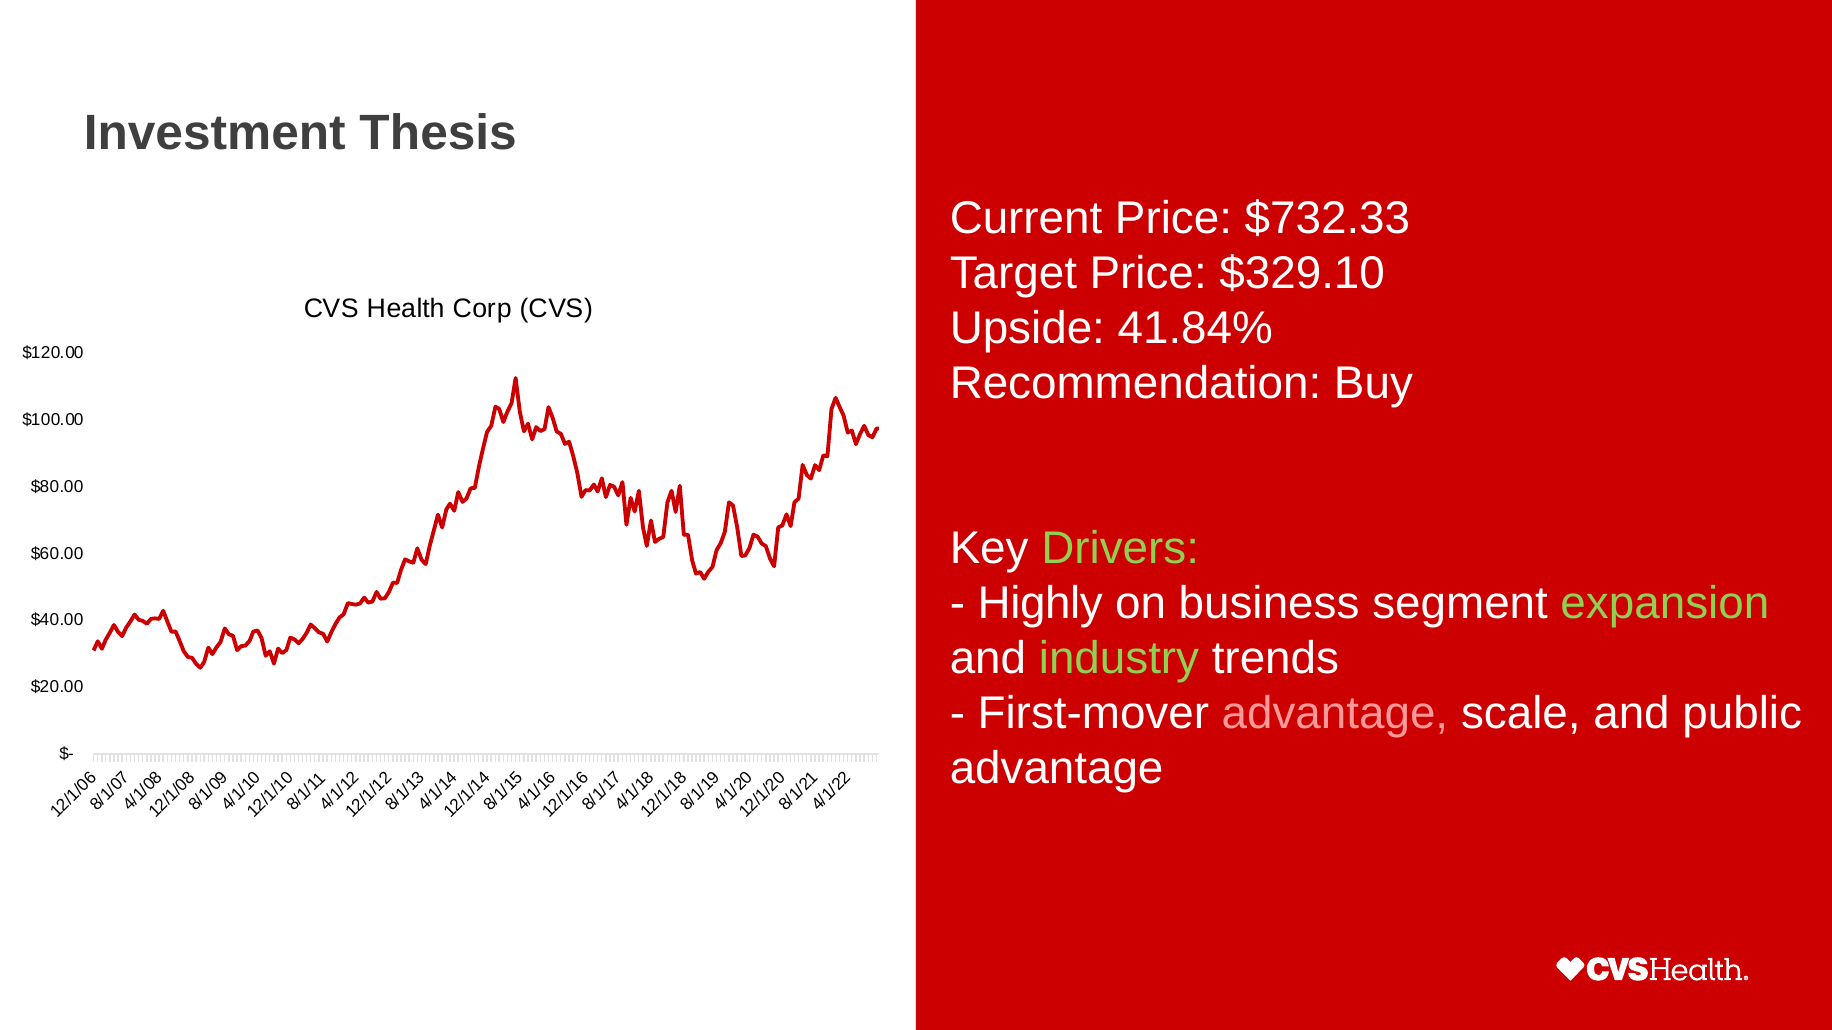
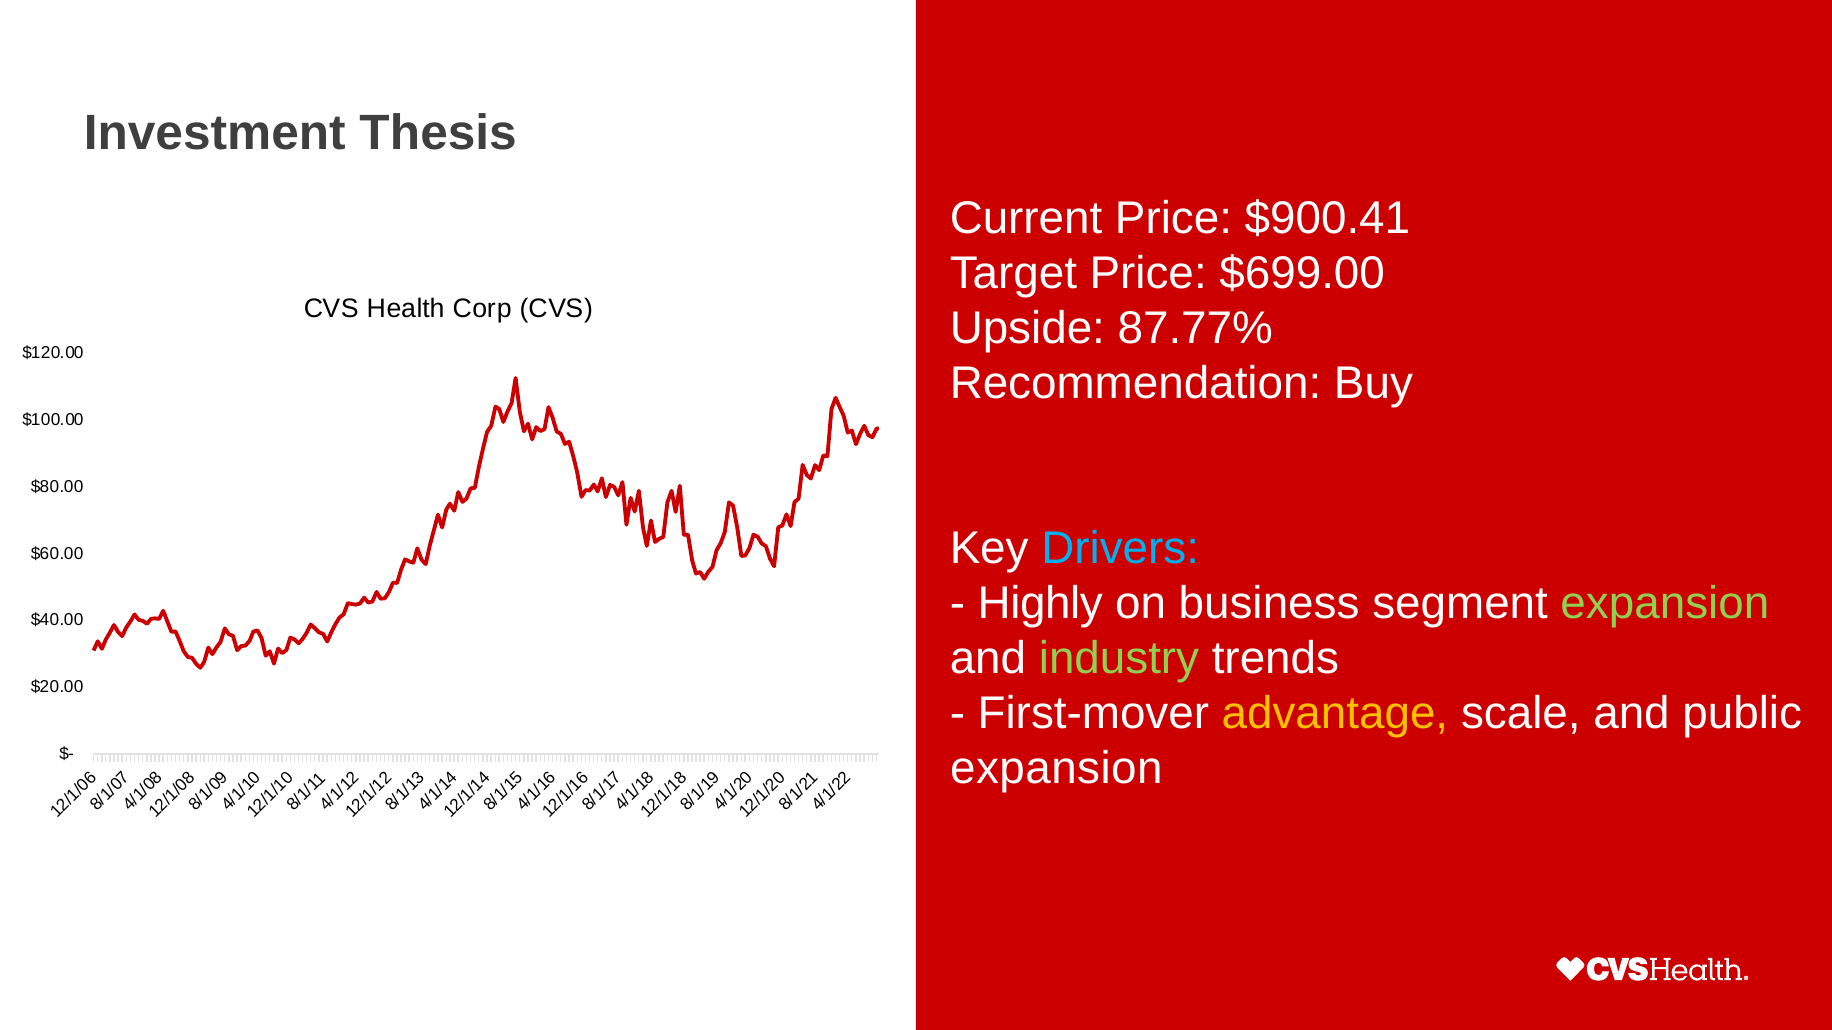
$732.33: $732.33 -> $900.41 (1327, 219)
$329.10: $329.10 -> $699.00 (1302, 274)
41.84%: 41.84% -> 87.77% (1195, 329)
Drivers colour: light green -> light blue (1120, 549)
advantage colour: pink -> yellow (1335, 714)
advantage: advantage -> expansion (1056, 769)
